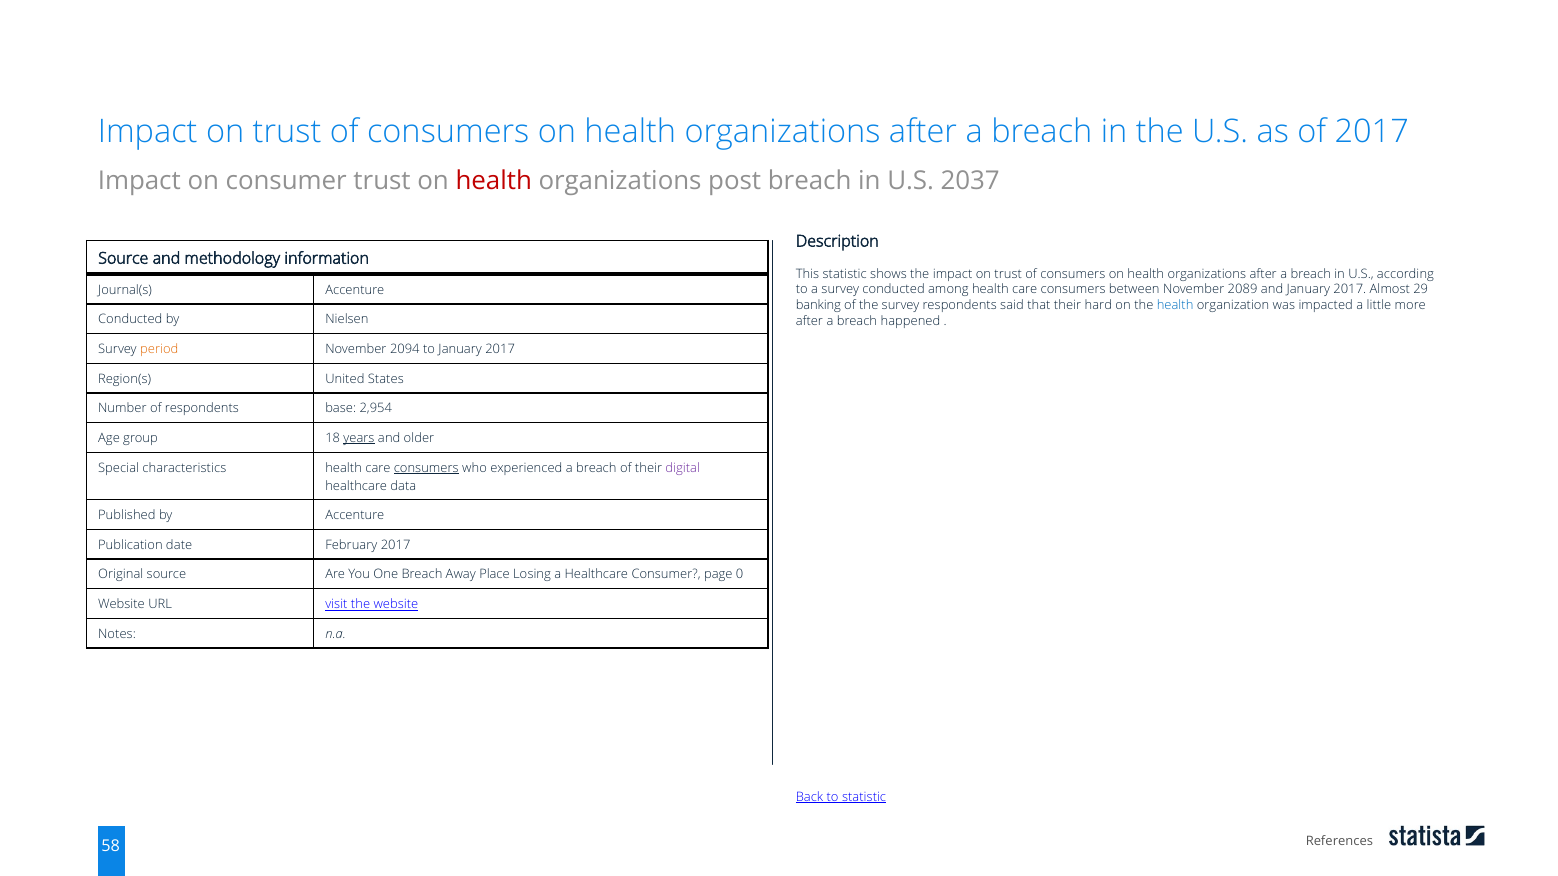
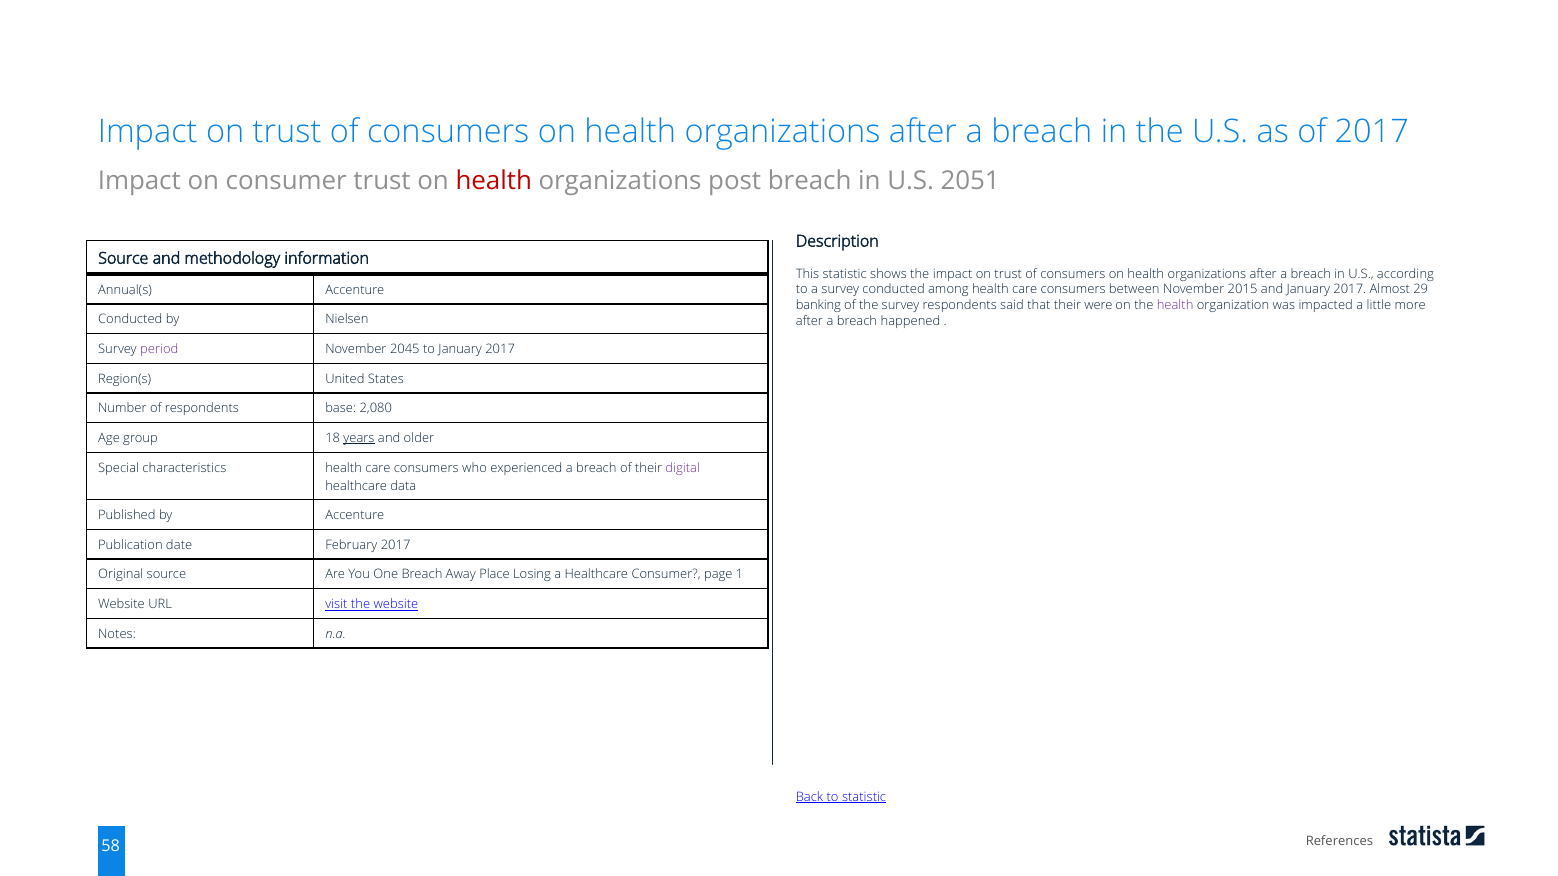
2037: 2037 -> 2051 (970, 181)
2089: 2089 -> 2015 (1243, 290)
Journal(s: Journal(s -> Annual(s (125, 290)
hard: hard -> were (1098, 305)
health colour: blue -> purple (1175, 305)
period colour: orange -> purple (159, 349)
2094: 2094 -> 2045 (405, 349)
2,954: 2,954 -> 2,080 (376, 409)
consumers underline: present -> none (426, 468)
0: 0 -> 1 (740, 575)
